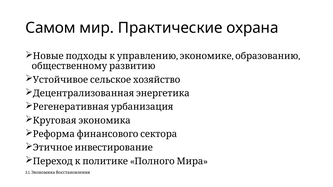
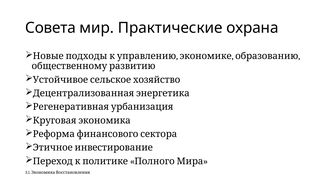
Самом: Самом -> Совета (50, 28)
